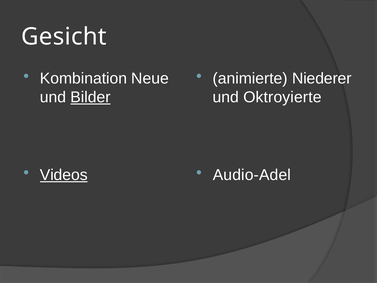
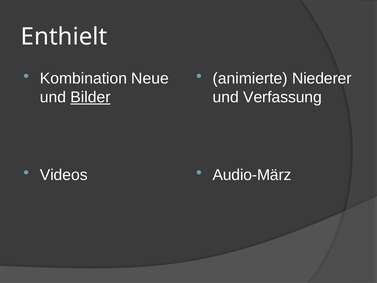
Gesicht: Gesicht -> Enthielt (64, 37)
Oktroyierte: Oktroyierte -> Verfassung (283, 97)
Videos underline: present -> none (64, 175)
Audio-Adel: Audio-Adel -> Audio-März (252, 175)
